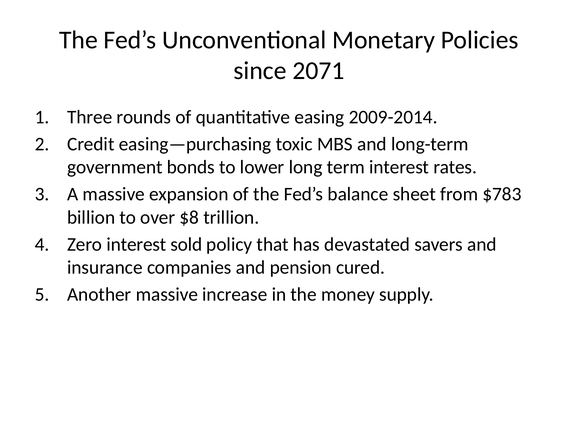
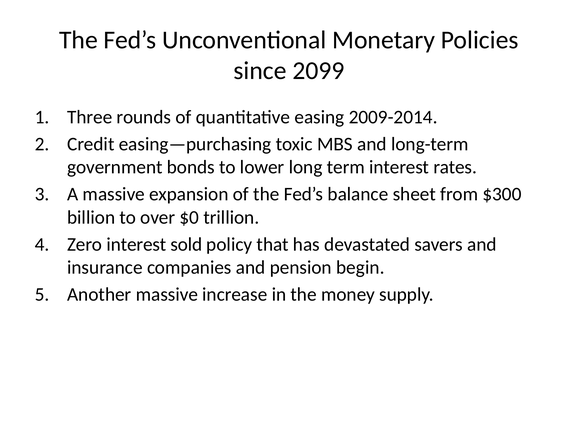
2071: 2071 -> 2099 (318, 71)
$783: $783 -> $300 (502, 194)
$8: $8 -> $0 (189, 217)
cured: cured -> begin (360, 267)
